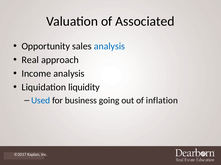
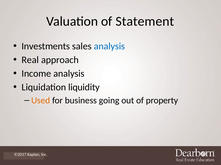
Associated: Associated -> Statement (145, 21)
Opportunity: Opportunity -> Investments (46, 46)
Used colour: blue -> orange (41, 101)
inflation: inflation -> property (162, 101)
